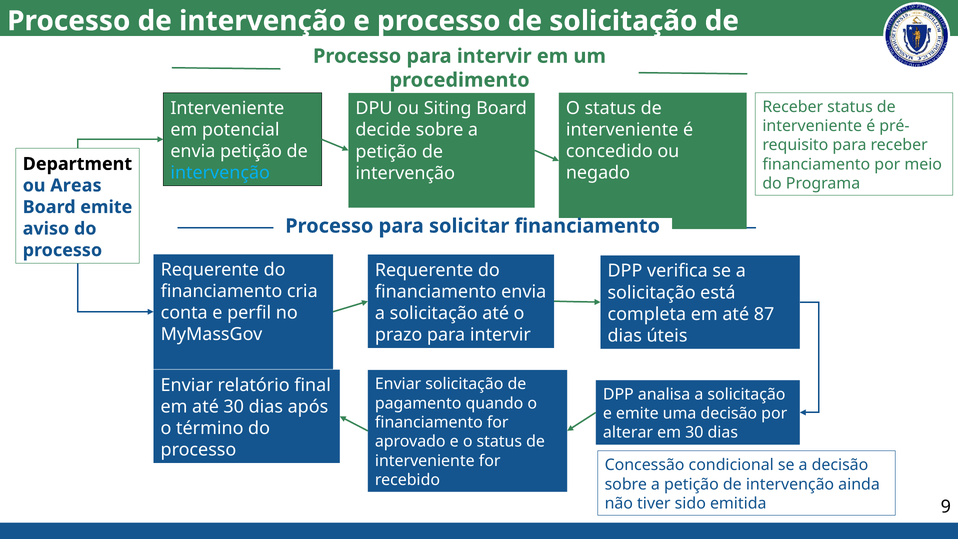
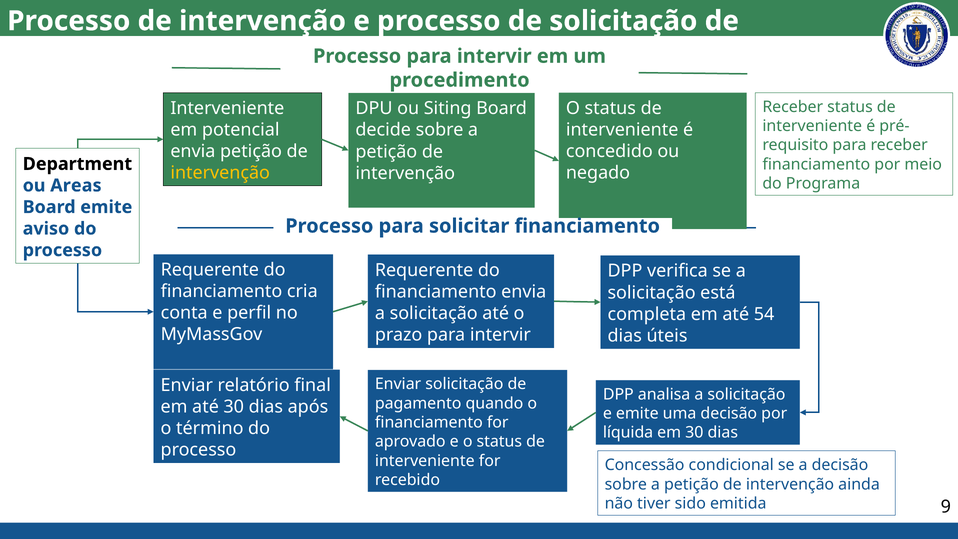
intervenção colour: light blue -> yellow (220, 173)
87: 87 -> 54 (764, 314)
alterar: alterar -> líquida (628, 433)
